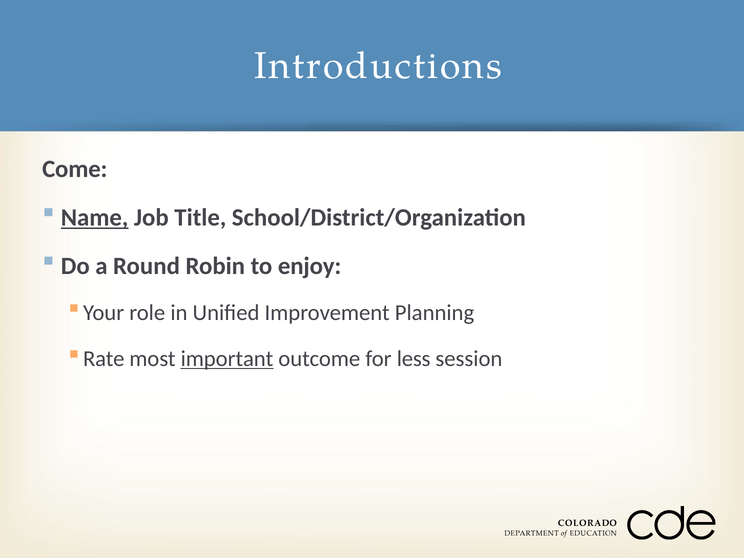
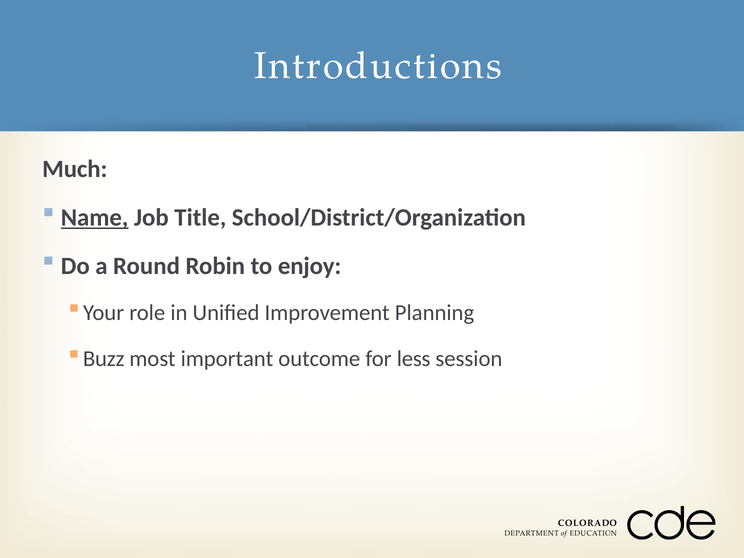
Come: Come -> Much (75, 169)
Rate: Rate -> Buzz (104, 359)
important underline: present -> none (227, 359)
